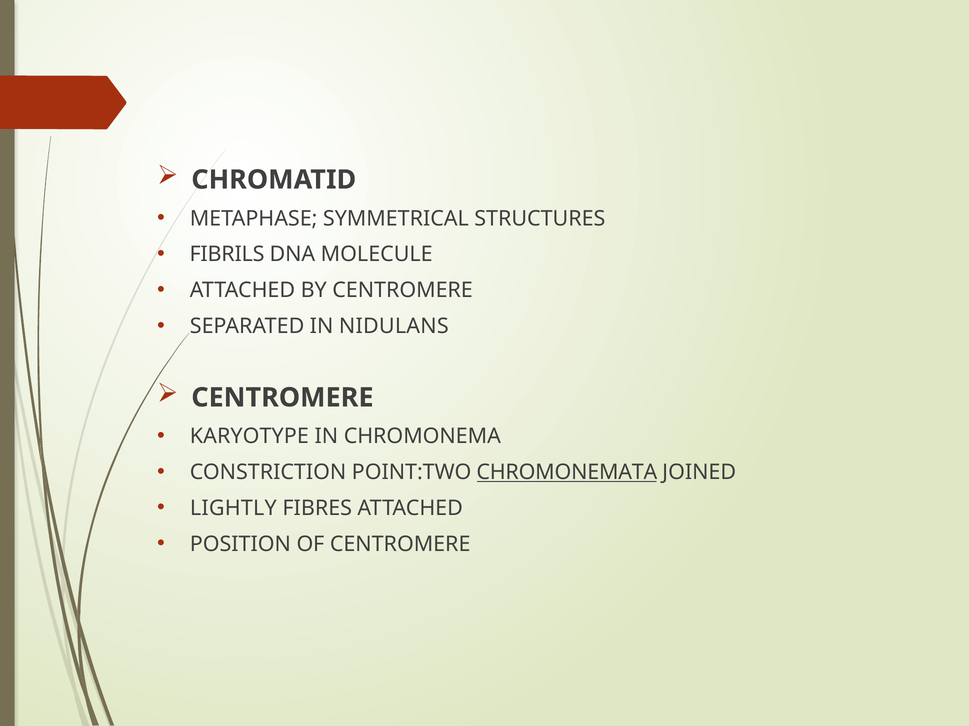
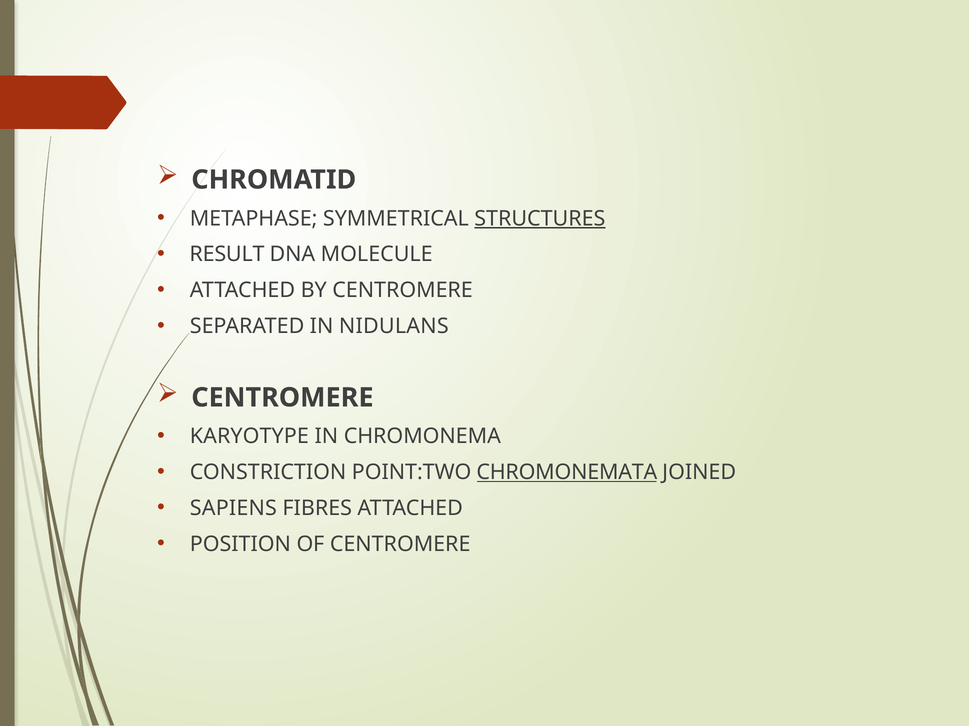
STRUCTURES underline: none -> present (540, 219)
FIBRILS: FIBRILS -> RESULT (227, 255)
LIGHTLY: LIGHTLY -> SAPIENS (233, 509)
